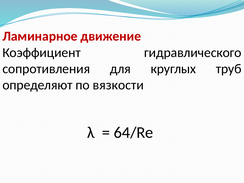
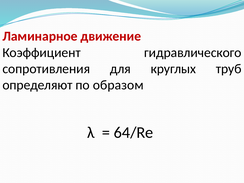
вязкости: вязкости -> образом (118, 85)
